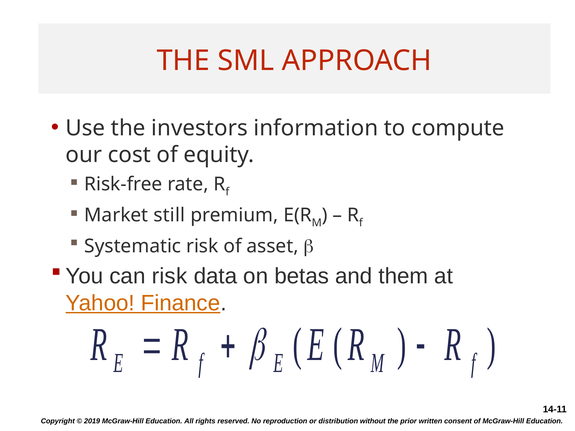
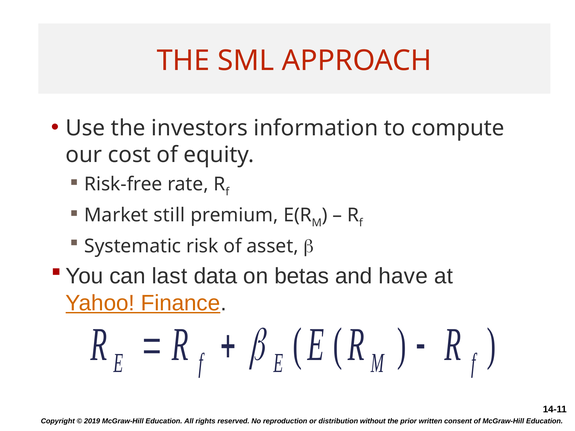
can risk: risk -> last (170, 276)
them: them -> have (403, 276)
